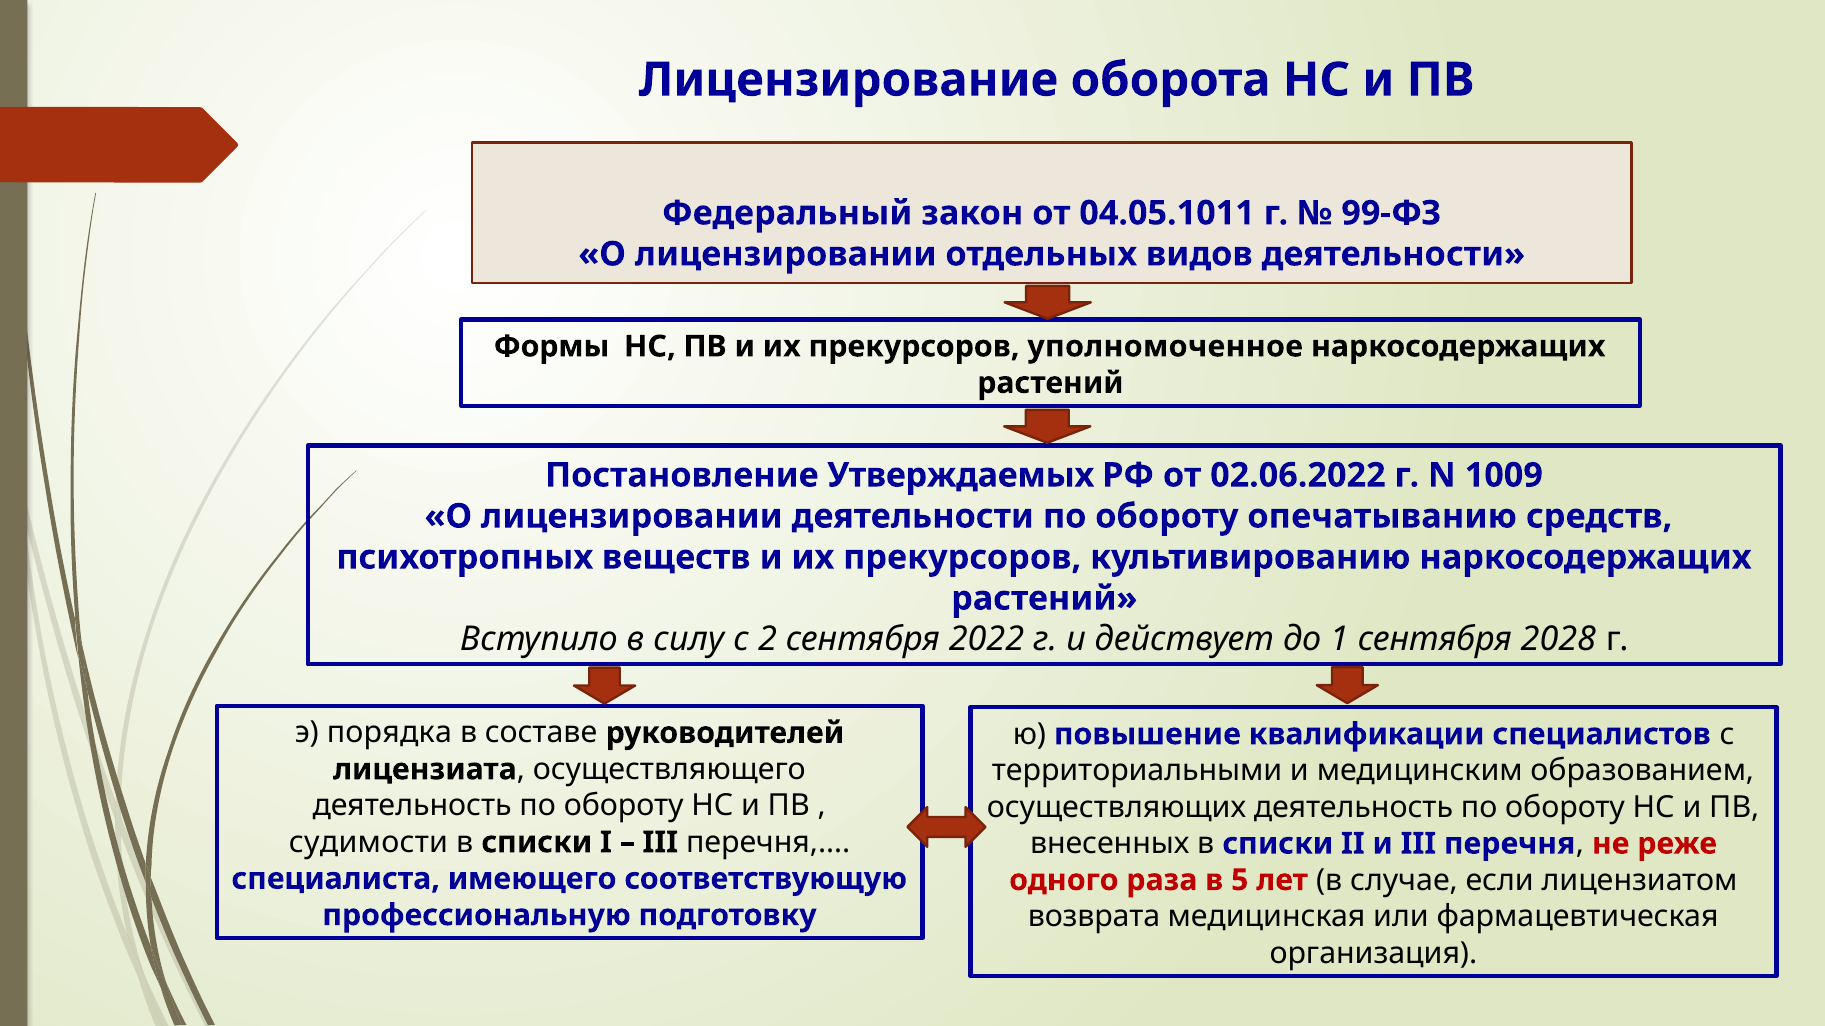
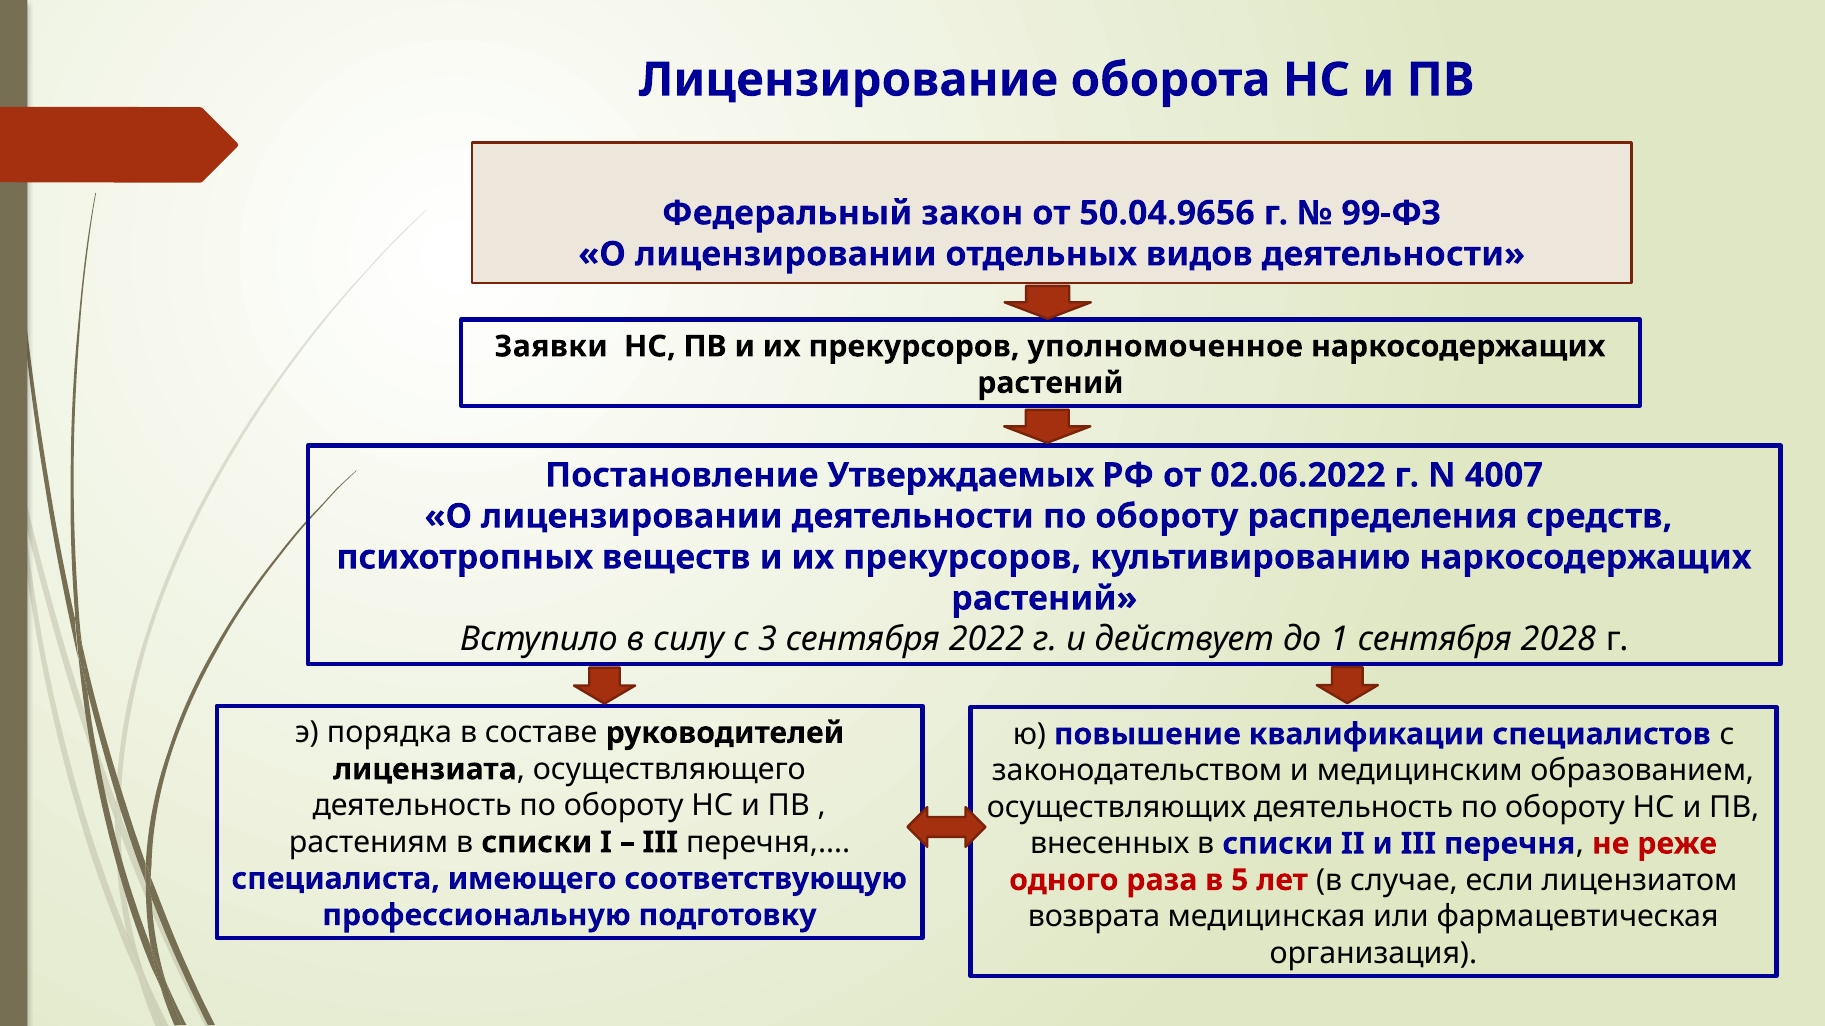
04.05.1011: 04.05.1011 -> 50.04.9656 (1167, 213)
Формы: Формы -> Заявки (551, 347)
1009: 1009 -> 4007 (1504, 476)
опечатыванию: опечатыванию -> распределения (1382, 517)
2: 2 -> 3 (767, 640)
территориальными: территориальными -> законодательством (1137, 771)
судимости: судимости -> растениям (369, 843)
